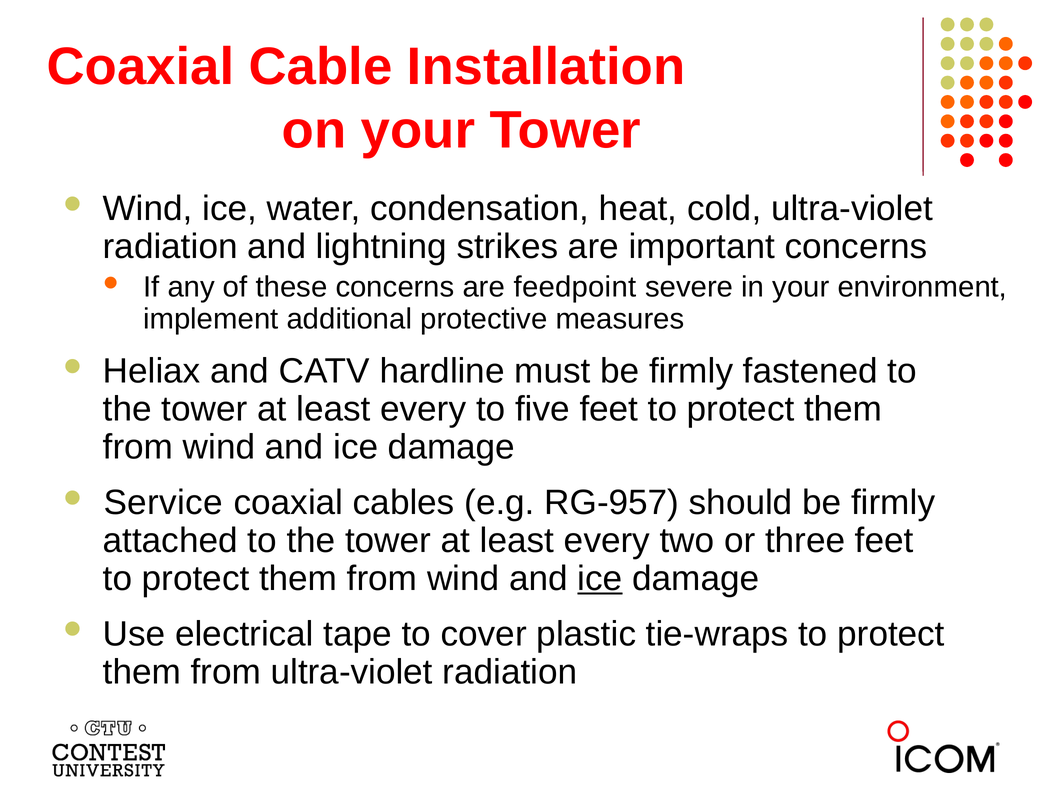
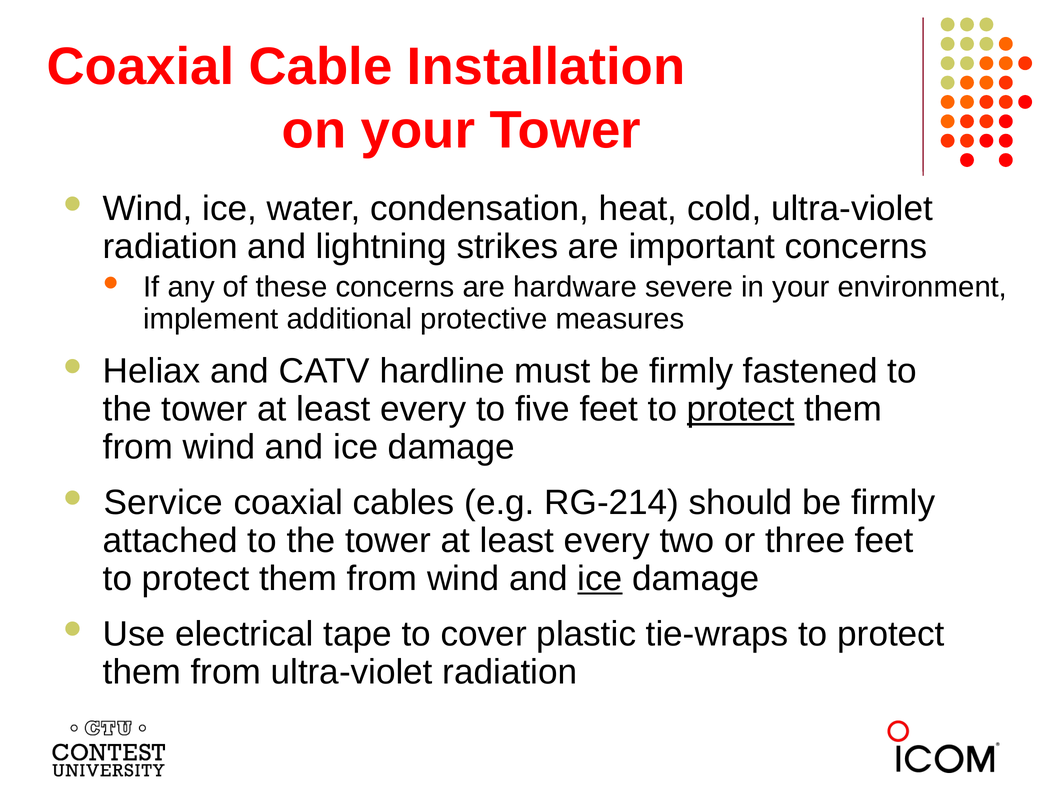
feedpoint: feedpoint -> hardware (575, 287)
protect underline: none -> present (741, 409)
RG-957: RG-957 -> RG-214 (612, 503)
